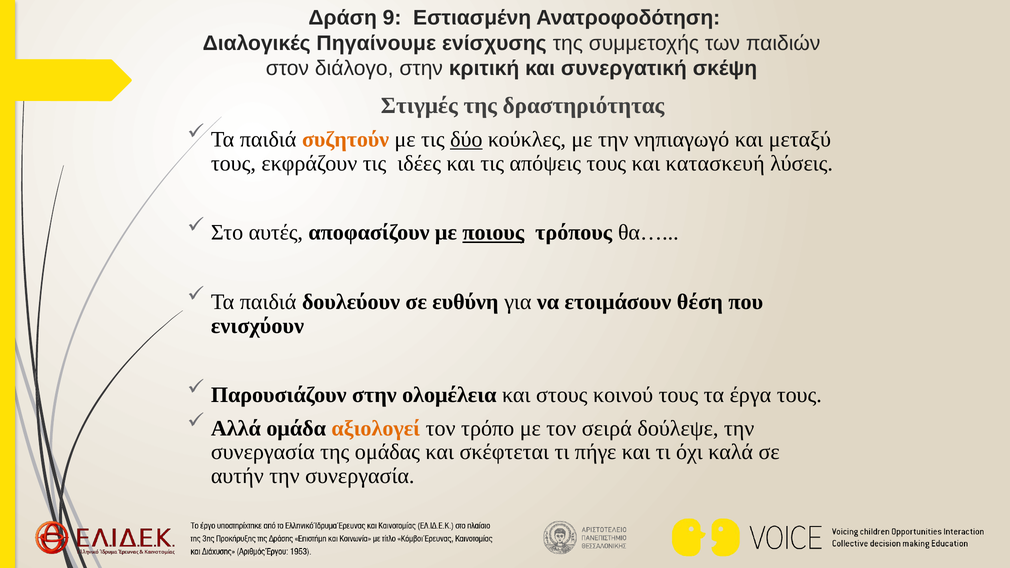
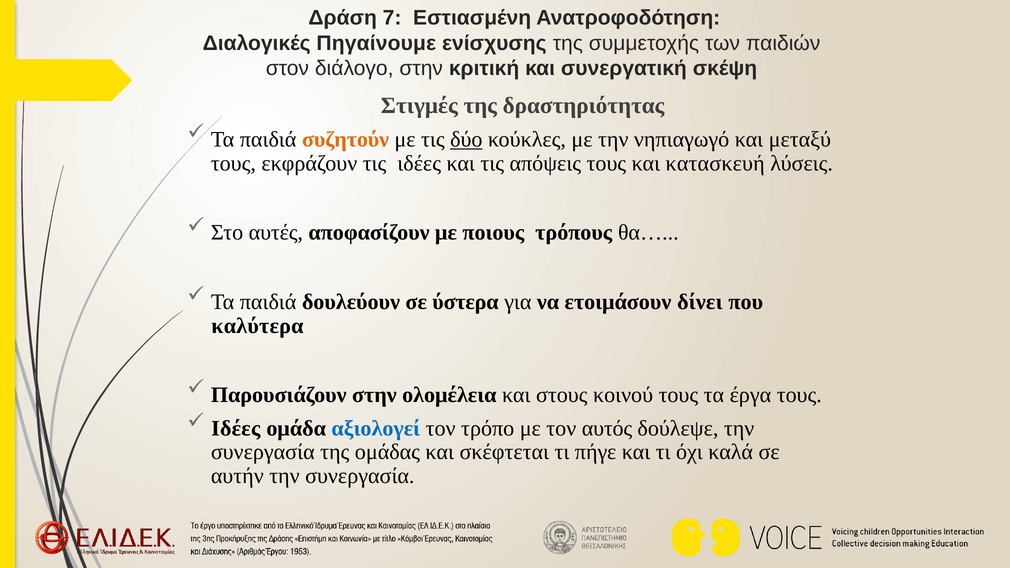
9: 9 -> 7 (392, 18)
ποιους underline: present -> none (493, 233)
ευθύνη: ευθύνη -> ύστερα (465, 302)
θέση: θέση -> δίνει (700, 302)
ενισχύουν: ενισχύουν -> καλύτερα (257, 326)
Αλλά: Αλλά -> Ιδέες (236, 428)
αξιολογεί colour: orange -> blue (376, 428)
σειρά: σειρά -> αυτός (607, 428)
